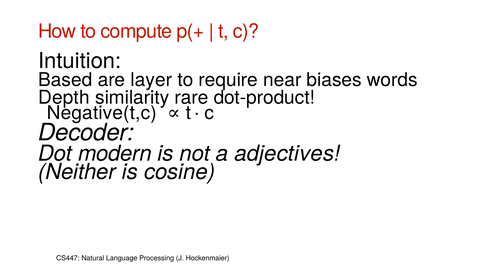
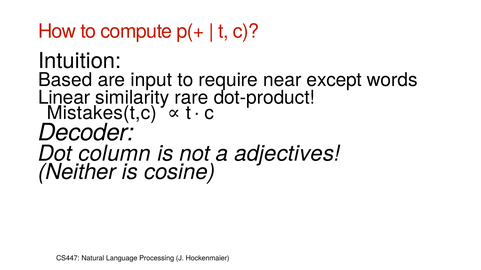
layer: layer -> input (151, 80)
biases: biases -> except (334, 80)
Depth: Depth -> Linear (64, 98)
Negative(t,c: Negative(t,c -> Mistakes(t,c (102, 113)
modern: modern -> column (115, 154)
